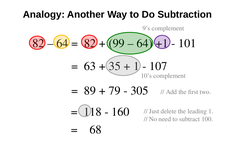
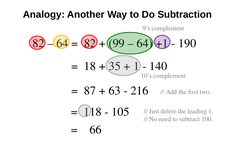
101: 101 -> 190 (187, 43)
63: 63 -> 18 (90, 66)
107: 107 -> 140 (158, 66)
89: 89 -> 87 (90, 91)
79: 79 -> 63 (115, 91)
305: 305 -> 216 (139, 91)
160: 160 -> 105 (120, 112)
68: 68 -> 66 (96, 130)
